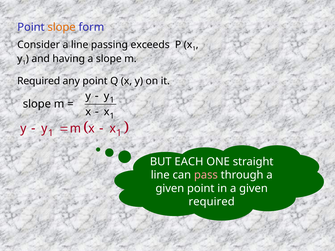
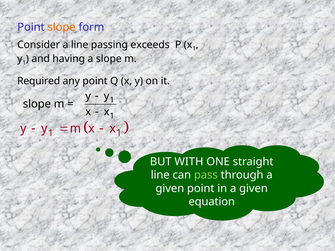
EACH: EACH -> WITH (189, 162)
pass colour: pink -> light green (206, 175)
required: required -> equation (212, 202)
